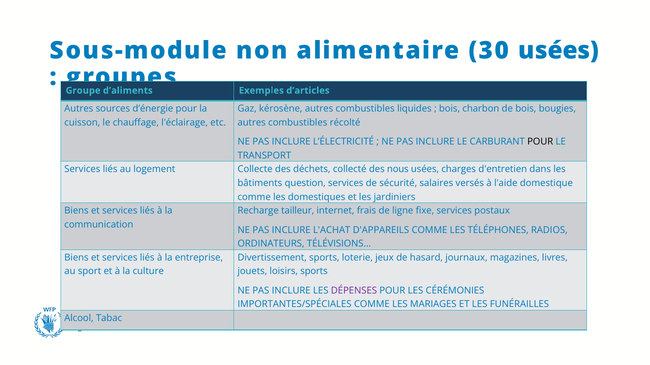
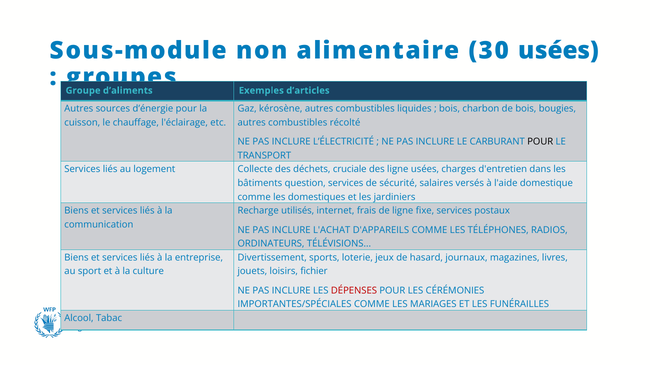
collecté: collecté -> cruciale (350, 170)
des nous: nous -> ligne (398, 170)
tailleur: tailleur -> utilisés (298, 211)
loisirs sports: sports -> fichier (314, 272)
DÉPENSES colour: purple -> red (354, 291)
